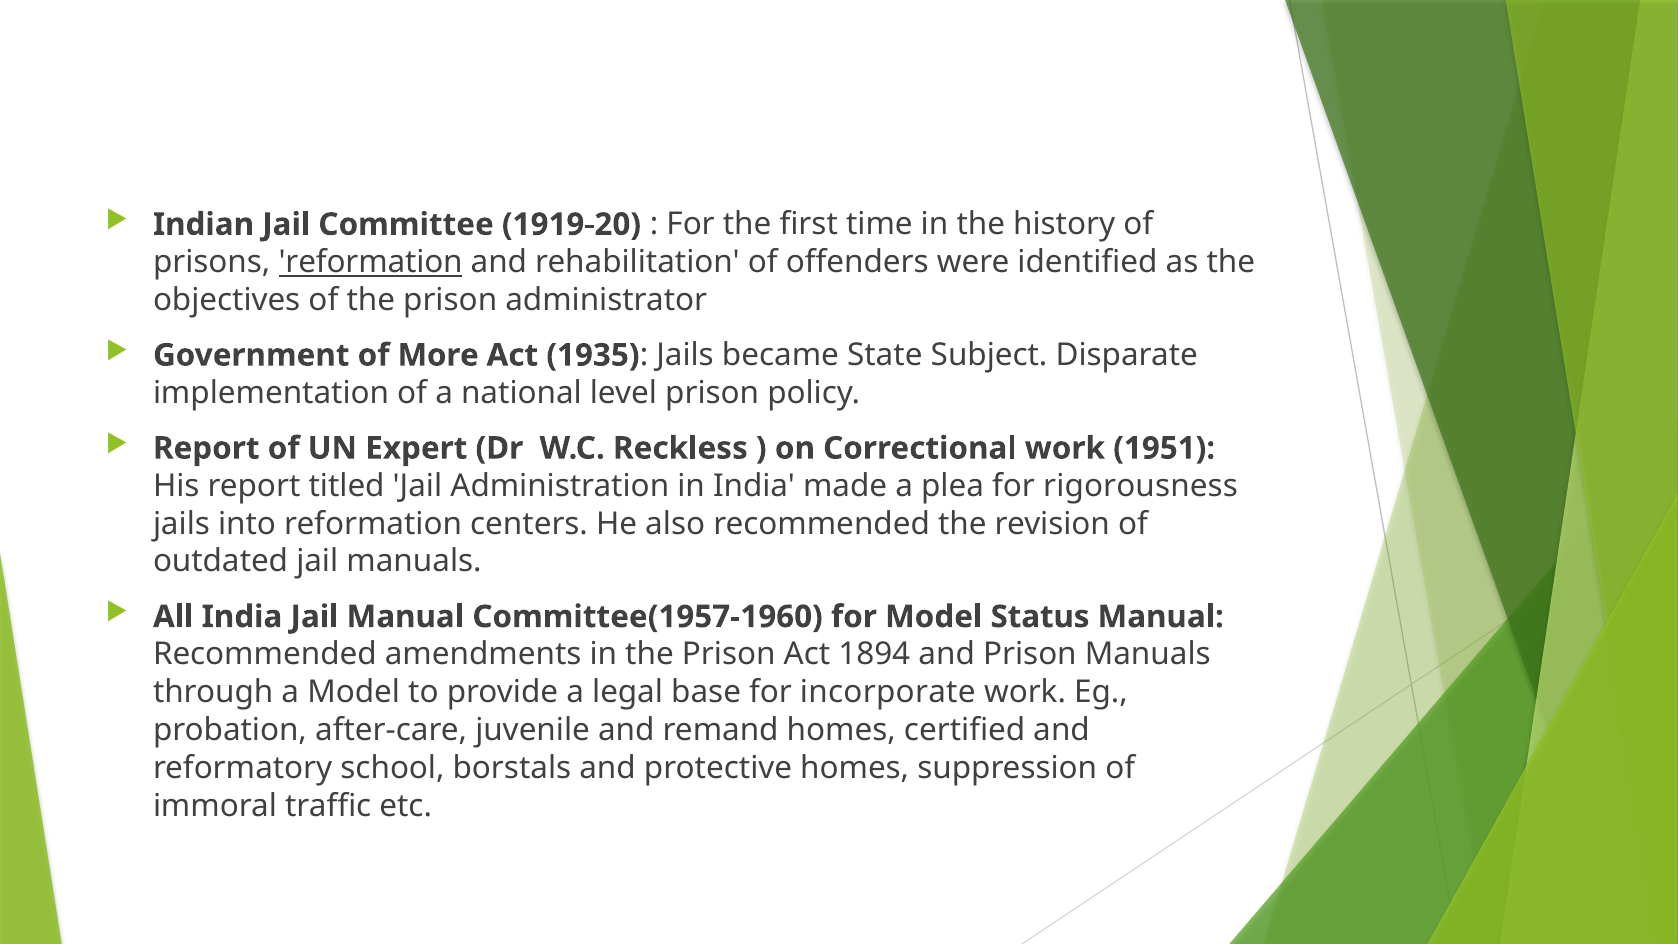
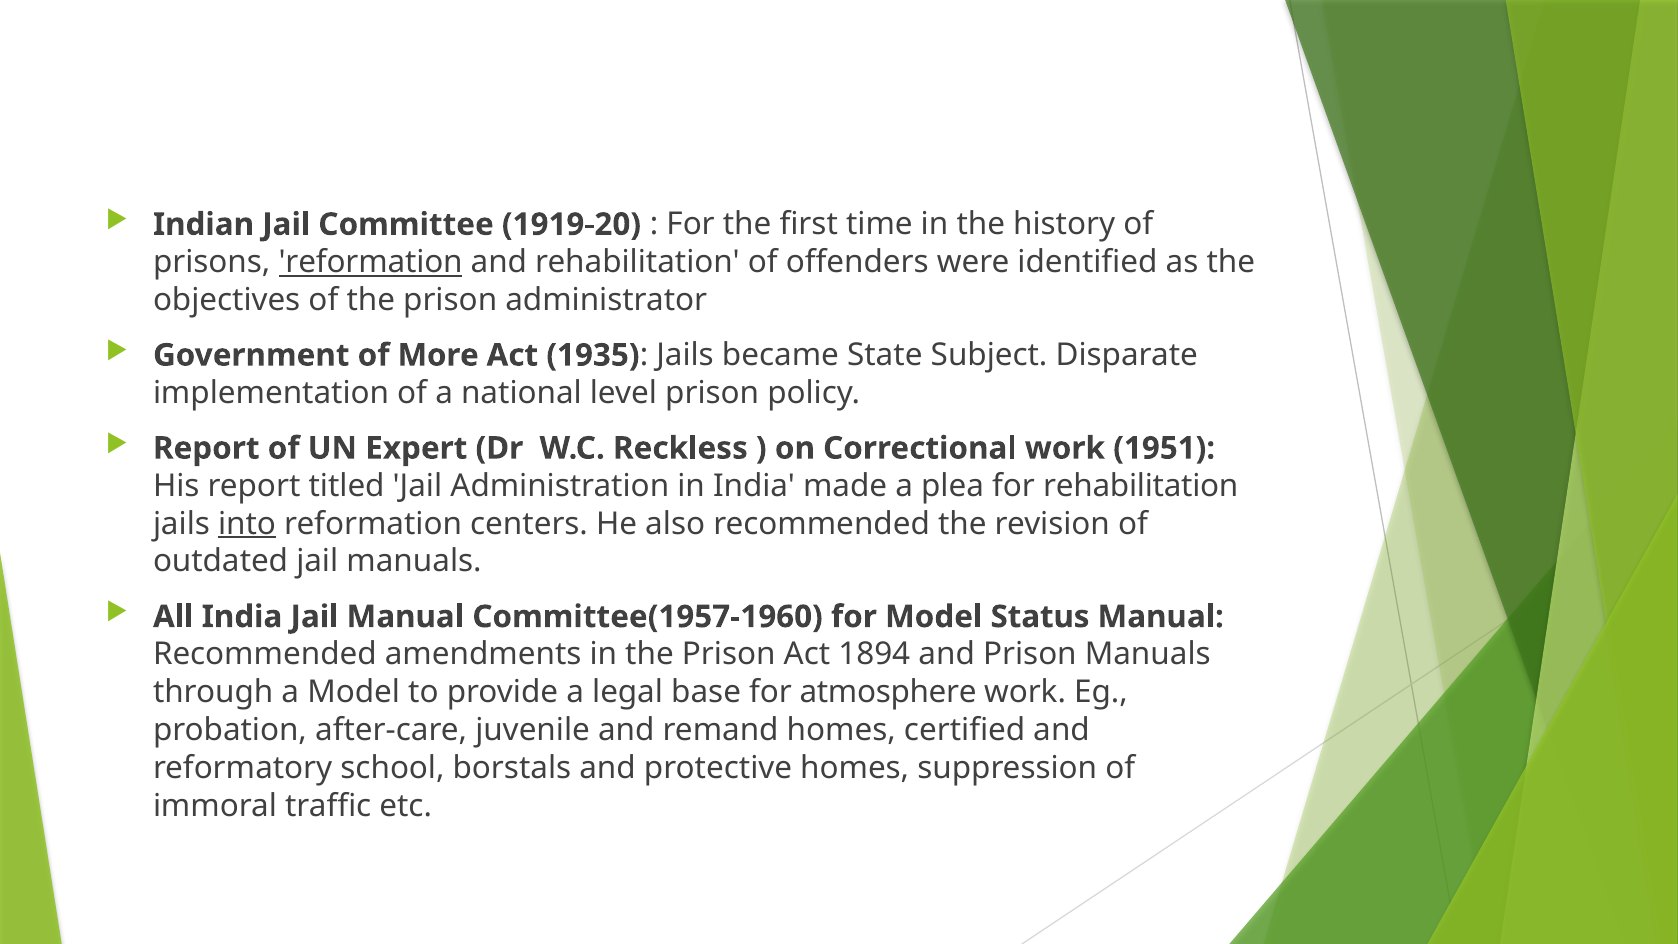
for rigorousness: rigorousness -> rehabilitation (1141, 486)
into underline: none -> present (247, 524)
incorporate: incorporate -> atmosphere (888, 692)
